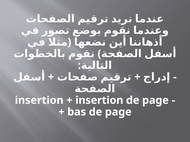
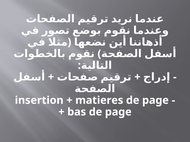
insertion: insertion -> matieres (99, 101)
